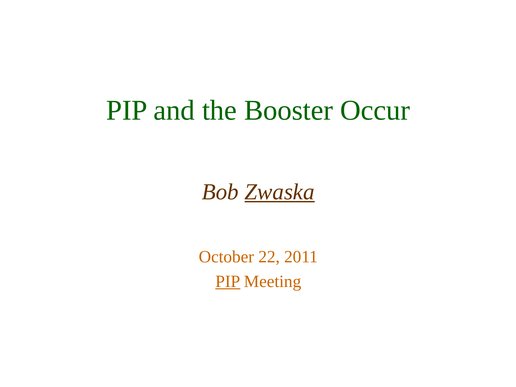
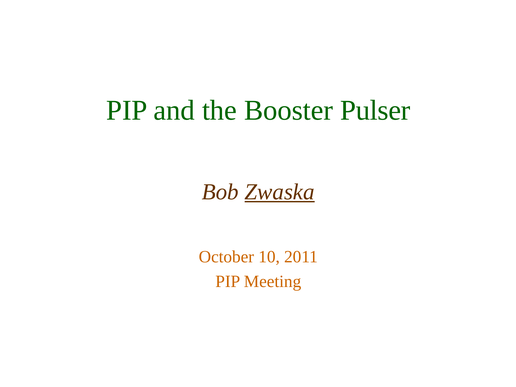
Occur: Occur -> Pulser (375, 110)
22: 22 -> 10 (269, 257)
PIP underline: present -> none (228, 282)
